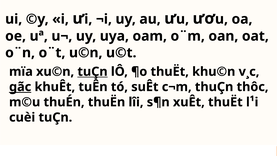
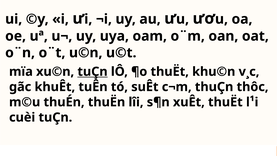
gãc underline: present -> none (20, 87)
